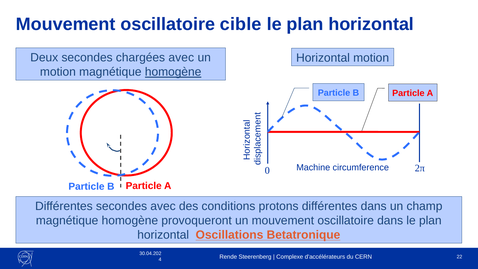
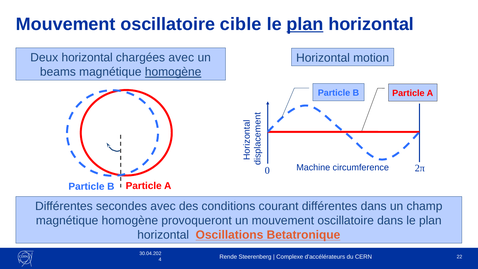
plan underline: none -> present (305, 24)
Deux secondes: secondes -> horizontal (87, 58)
motion: motion -> beams (58, 72)
protons: protons -> courant (279, 206)
